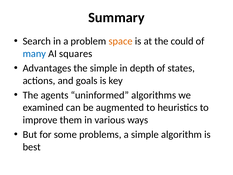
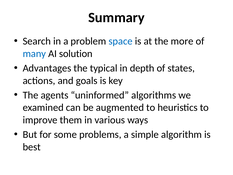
space colour: orange -> blue (121, 41)
could: could -> more (182, 41)
squares: squares -> solution (76, 54)
the simple: simple -> typical (104, 68)
